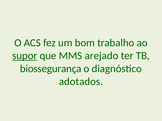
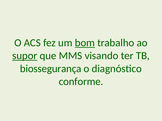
bom underline: none -> present (85, 43)
arejado: arejado -> visando (102, 56)
adotados: adotados -> conforme (81, 82)
